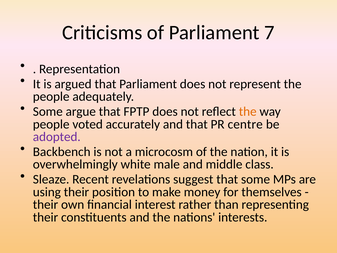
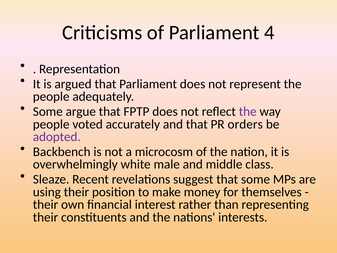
7: 7 -> 4 (269, 33)
the colour: orange -> purple (248, 111)
centre: centre -> orders (245, 124)
